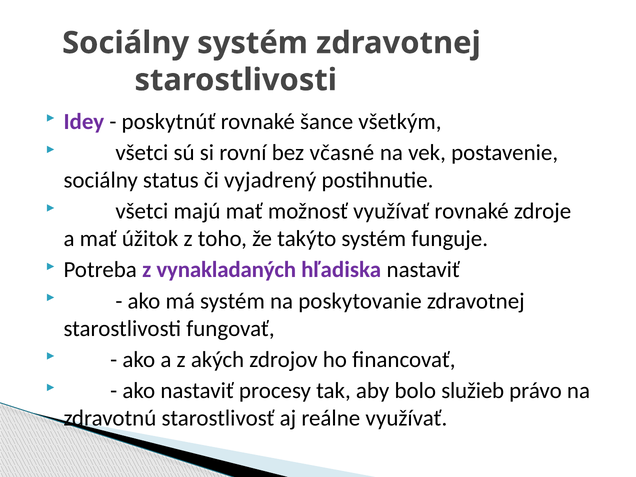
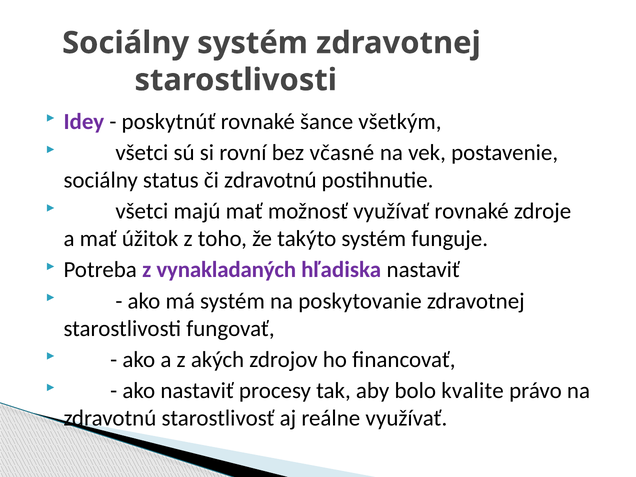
či vyjadrený: vyjadrený -> zdravotnú (270, 180)
služieb: služieb -> kvalite (473, 391)
